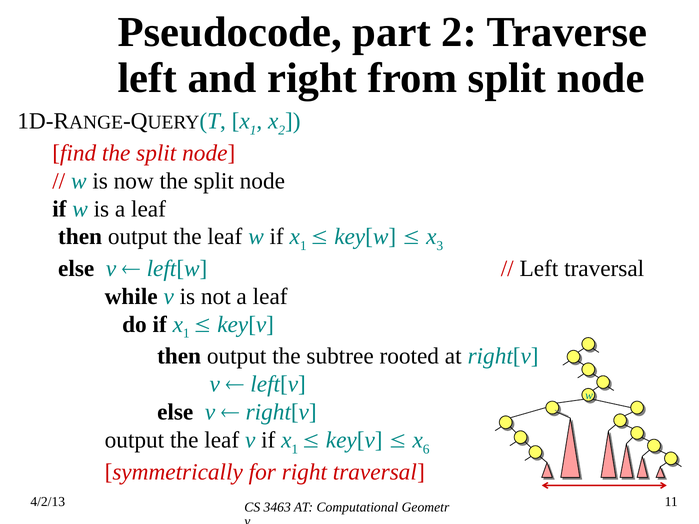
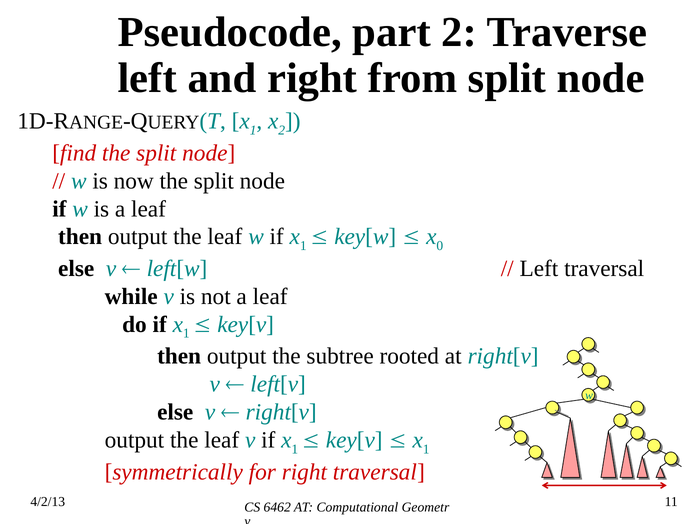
3: 3 -> 0 (440, 246)
6: 6 -> 1 (426, 449)
3463: 3463 -> 6462 (277, 508)
